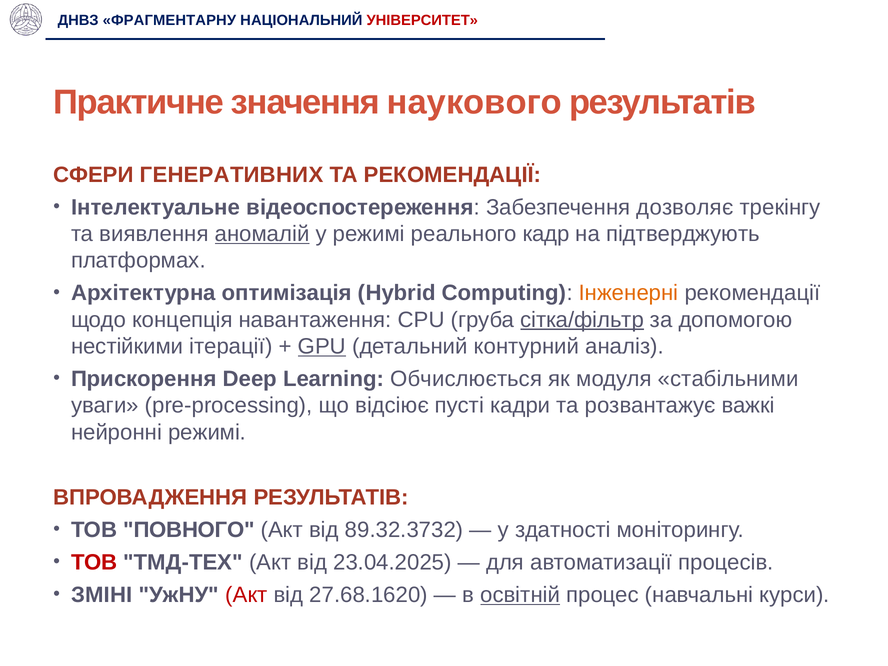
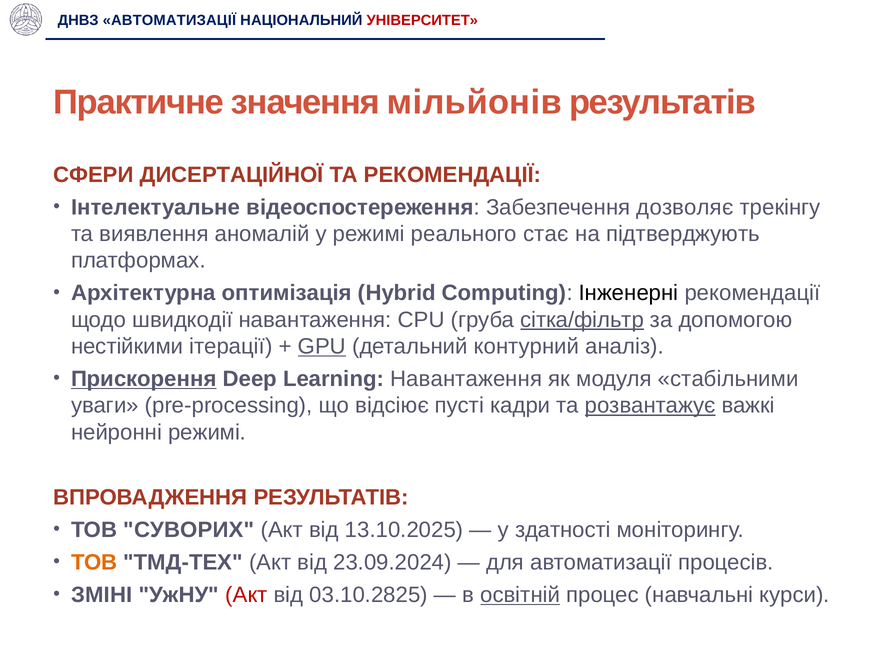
ДНВЗ ФРАГМЕНТАРНУ: ФРАГМЕНТАРНУ -> АВТОМАТИЗАЦІЇ (169, 20)
наукового: наукового -> мільйонів (474, 102)
ГЕНЕРАТИВНИХ: ГЕНЕРАТИВНИХ -> ДИСЕРТАЦІЙНОЇ (232, 175)
аномалій underline: present -> none (262, 234)
кадр: кадр -> стає (546, 234)
Інженерні colour: orange -> black (629, 293)
концепція: концепція -> швидкодії (183, 320)
Прискорення underline: none -> present (144, 379)
Learning Обчислюється: Обчислюється -> Навантаження (466, 379)
розвантажує underline: none -> present (650, 406)
ПОВНОГО: ПОВНОГО -> СУВОРИХ (189, 530)
89.32.3732: 89.32.3732 -> 13.10.2025 (404, 530)
ТОВ colour: red -> orange (94, 562)
23.04.2025: 23.04.2025 -> 23.09.2024 (392, 562)
27.68.1620: 27.68.1620 -> 03.10.2825 (369, 595)
